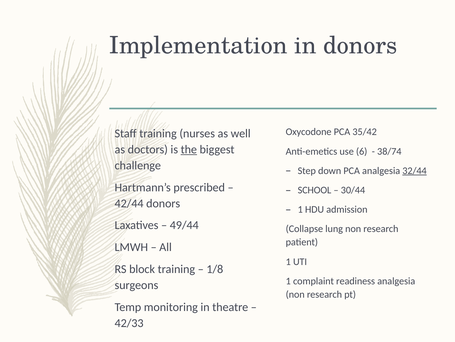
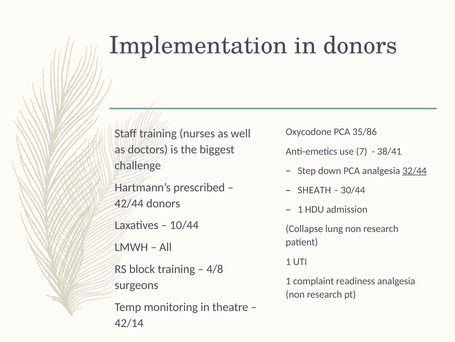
35/42: 35/42 -> 35/86 (365, 132)
the underline: present -> none (189, 149)
6: 6 -> 7 (362, 151)
38/74: 38/74 -> 38/41 (389, 151)
SCHOOL: SCHOOL -> SHEATH (314, 190)
49/44: 49/44 -> 10/44 (184, 225)
1/8: 1/8 -> 4/8 (215, 269)
42/33: 42/33 -> 42/14 (129, 322)
